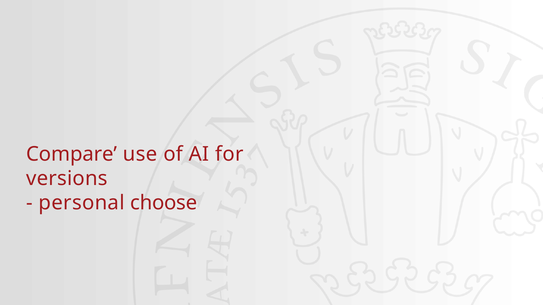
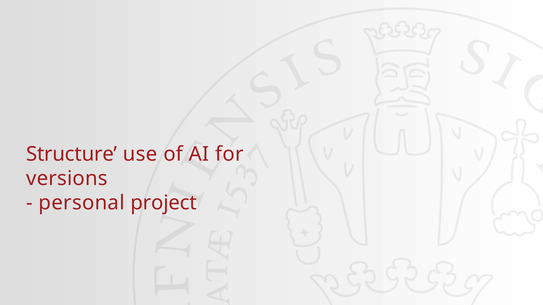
Compare: Compare -> Structure (72, 154)
choose: choose -> project (164, 203)
